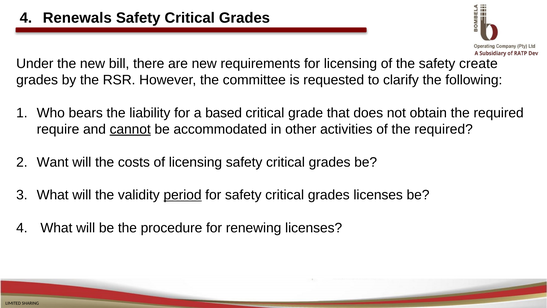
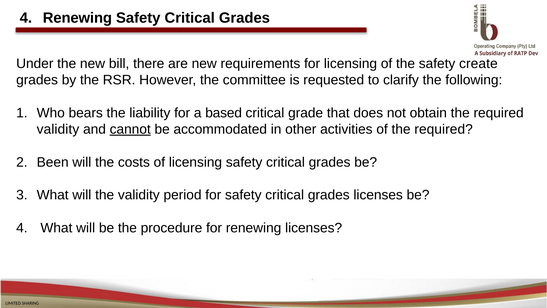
Renewals: Renewals -> Renewing (77, 18)
require: require -> validity (58, 129)
Want: Want -> Been (53, 162)
period underline: present -> none (183, 195)
